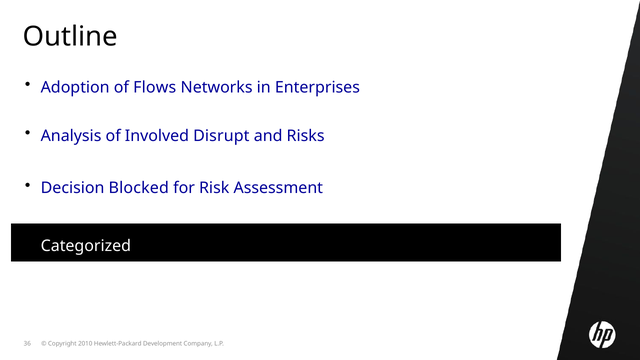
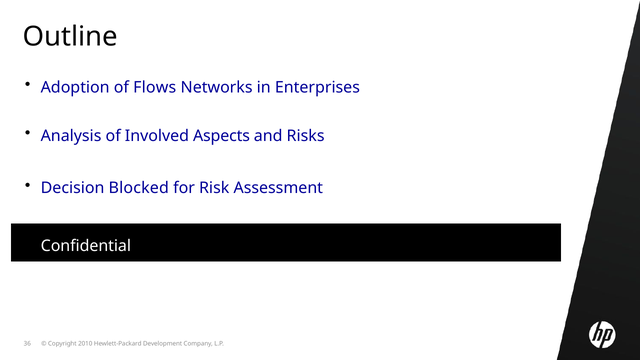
Disrupt: Disrupt -> Aspects (221, 136)
Categorized: Categorized -> Confidential (86, 246)
